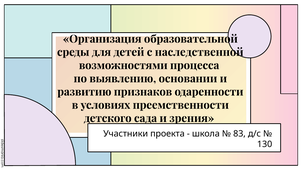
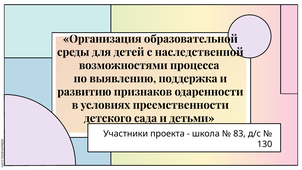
основании: основании -> поддержка (188, 79)
зрения: зрения -> детьми (192, 118)
